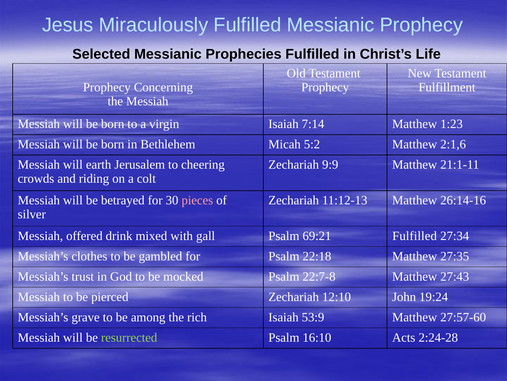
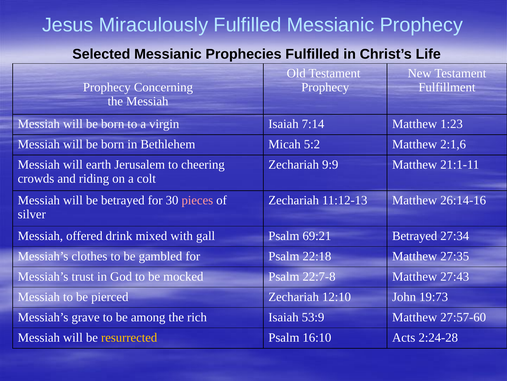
69:21 Fulfilled: Fulfilled -> Betrayed (415, 235)
19:24: 19:24 -> 19:73 (434, 296)
resurrected colour: light green -> yellow (129, 337)
